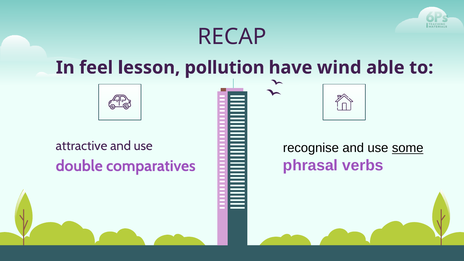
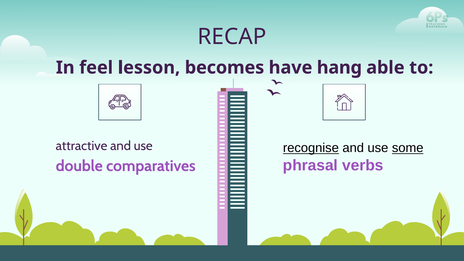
pollution: pollution -> becomes (225, 68)
wind: wind -> hang (339, 68)
recognise underline: none -> present (311, 148)
